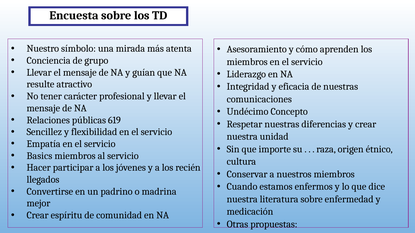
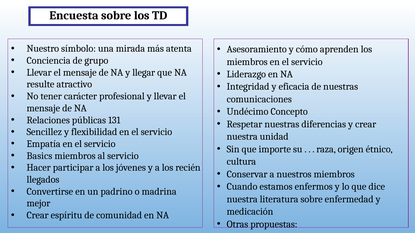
guían: guían -> llegar (144, 73)
619: 619 -> 131 (114, 120)
